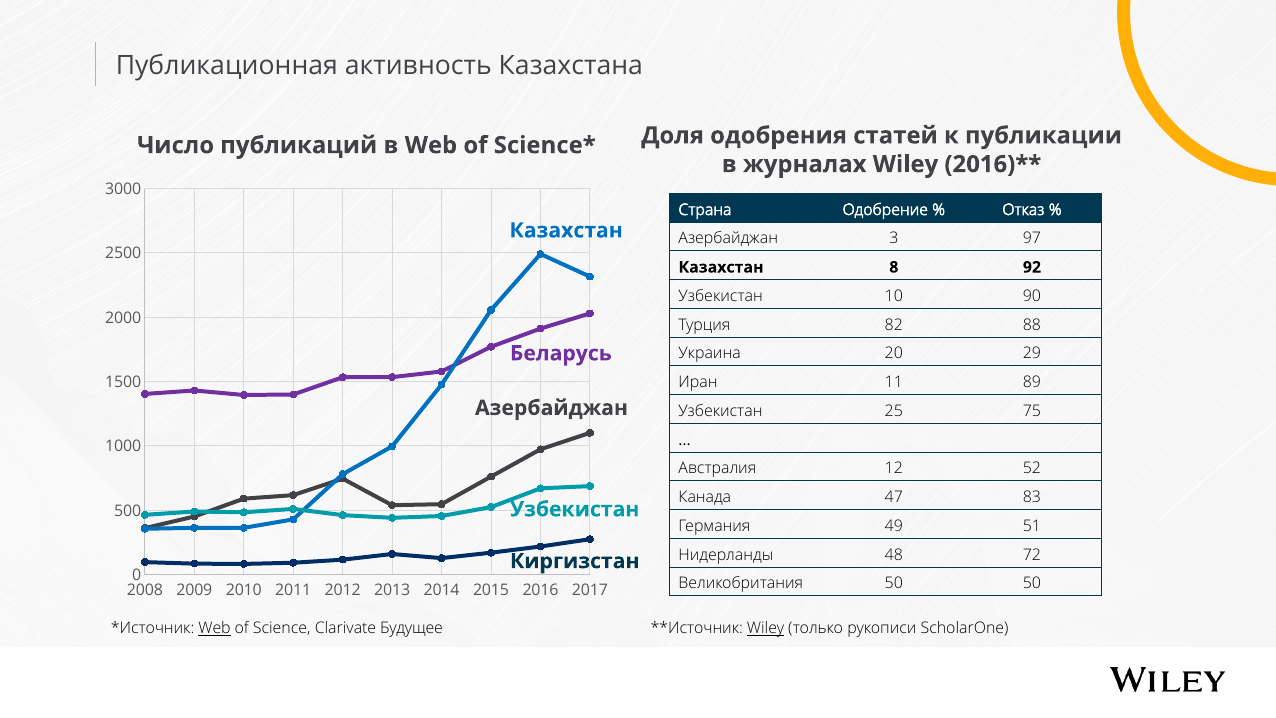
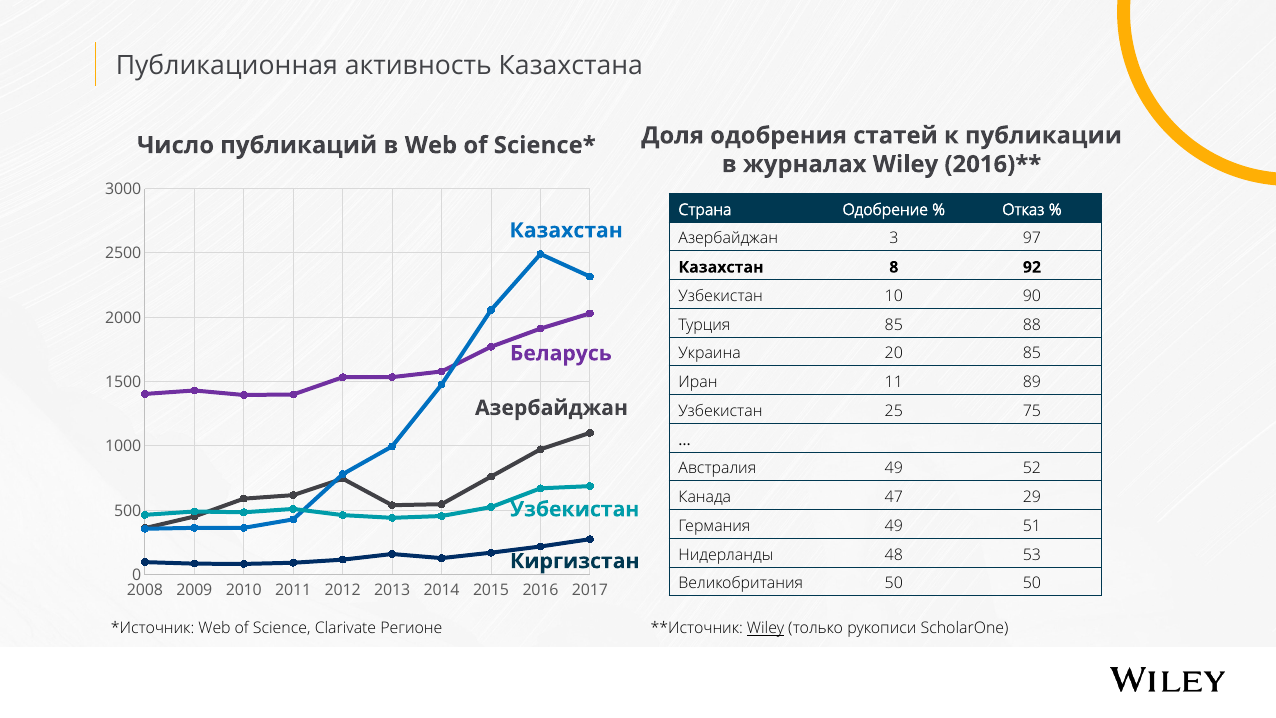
Турция 82: 82 -> 85 (894, 325)
20 29: 29 -> 85 (1032, 353)
Австралия 12: 12 -> 49 (894, 468)
83: 83 -> 29 (1032, 497)
72: 72 -> 53 (1032, 555)
Web underline: present -> none (215, 628)
Будущее: Будущее -> Регионе (411, 628)
